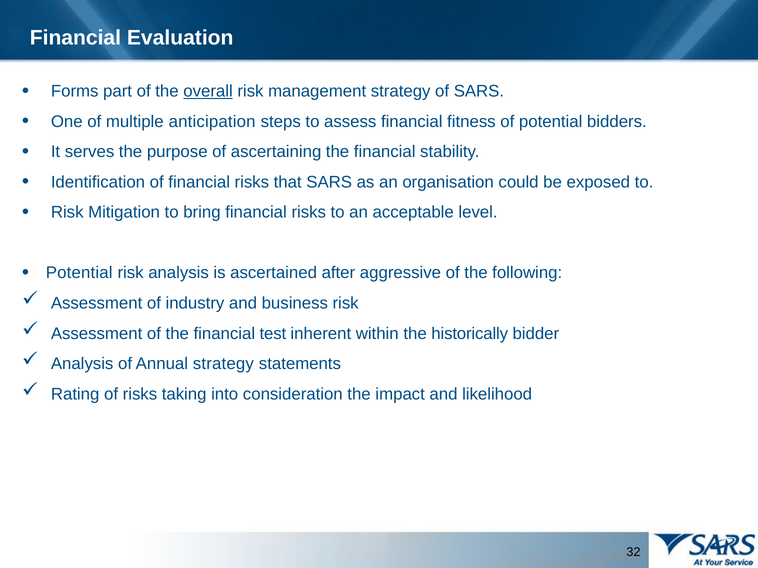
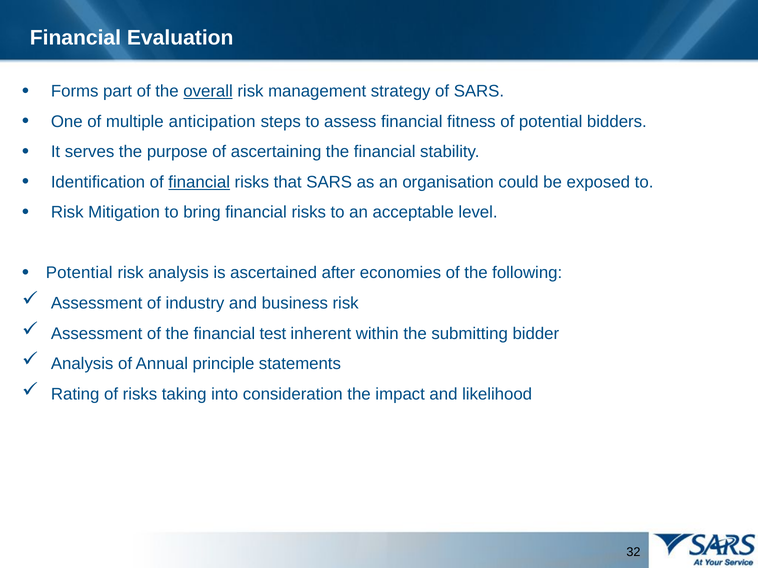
financial underline: none -> present (199, 182)
aggressive: aggressive -> economies (400, 273)
historically: historically -> submitting (470, 334)
Annual strategy: strategy -> principle (224, 364)
